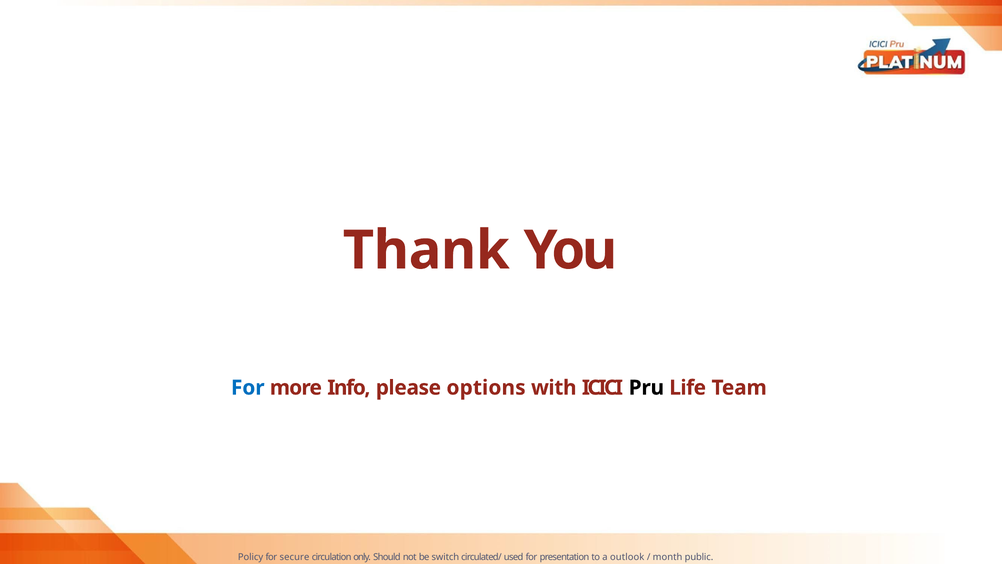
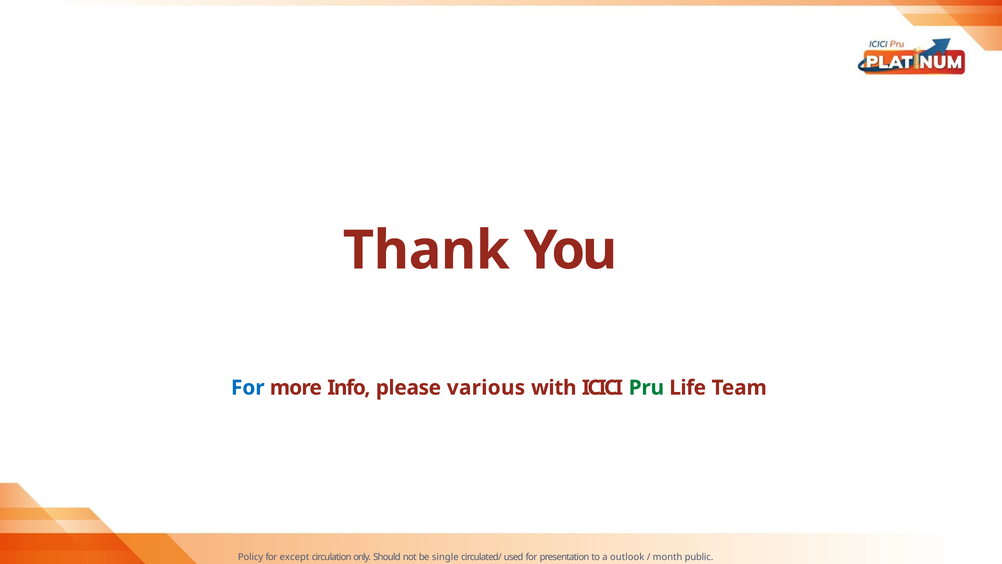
options: options -> various (486, 387)
Pru colour: black -> green (646, 387)
secure: secure -> except (294, 557)
switch: switch -> single (445, 557)
